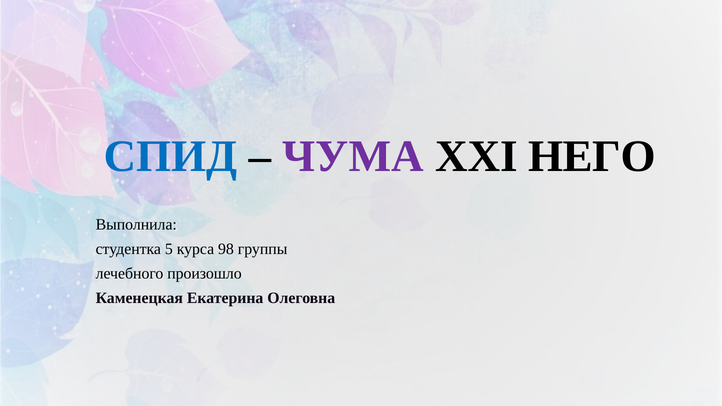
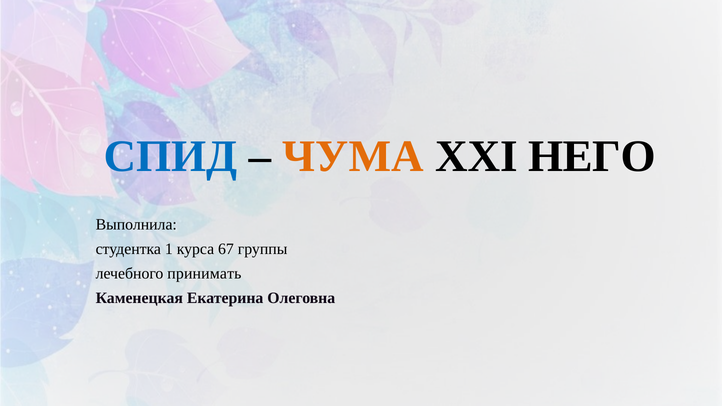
ЧУМА colour: purple -> orange (353, 156)
5: 5 -> 1 (169, 249)
98: 98 -> 67 (226, 249)
произошло: произошло -> принимать (204, 274)
